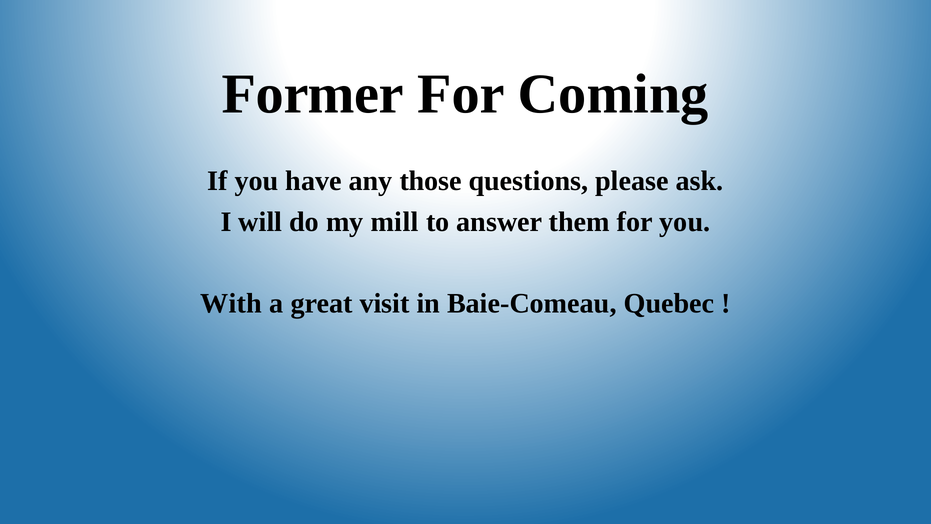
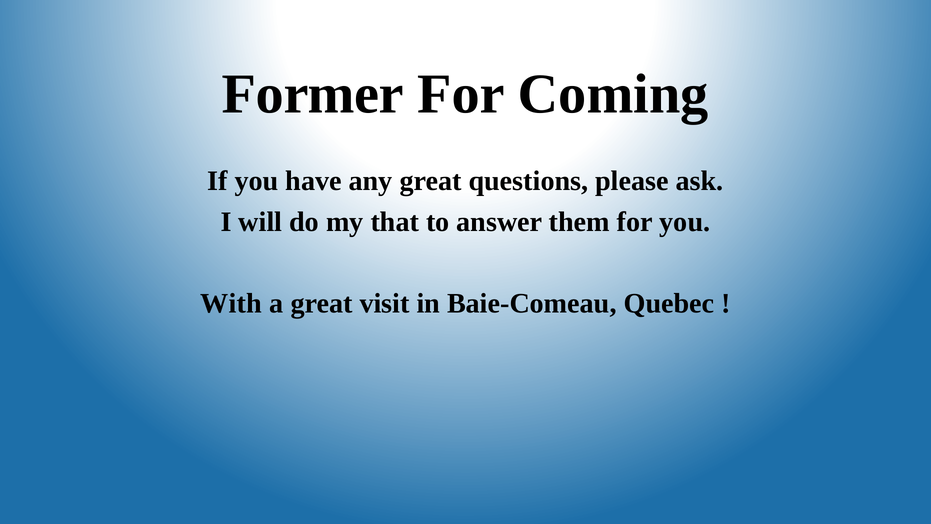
any those: those -> great (431, 181)
mill: mill -> that (395, 222)
